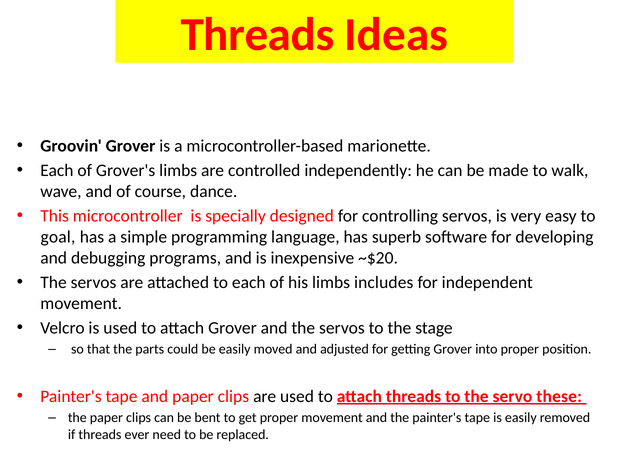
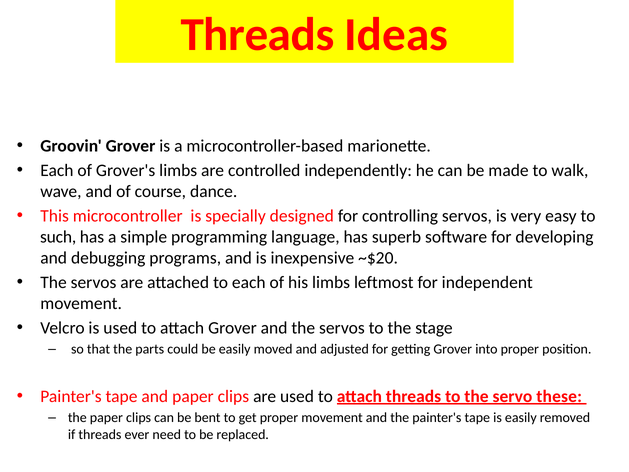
goal: goal -> such (58, 237)
includes: includes -> leftmost (384, 282)
